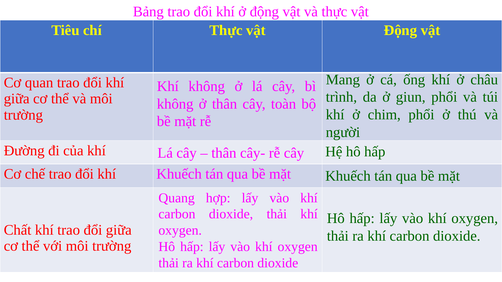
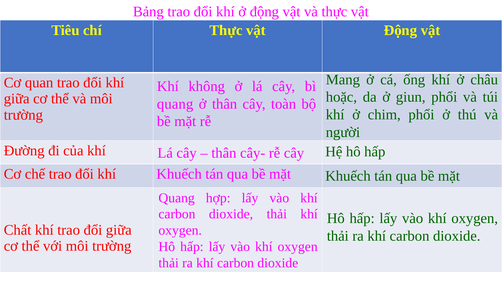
trình: trình -> hoặc (341, 97)
không: không -> quang (175, 104)
